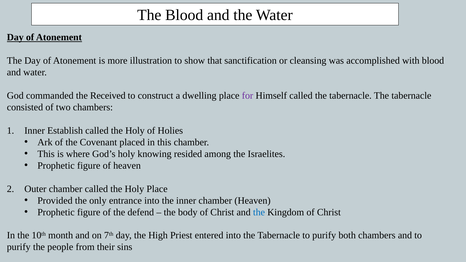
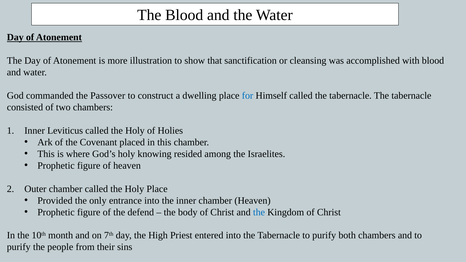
Received: Received -> Passover (108, 96)
for colour: purple -> blue (248, 96)
Establish: Establish -> Leviticus (65, 131)
